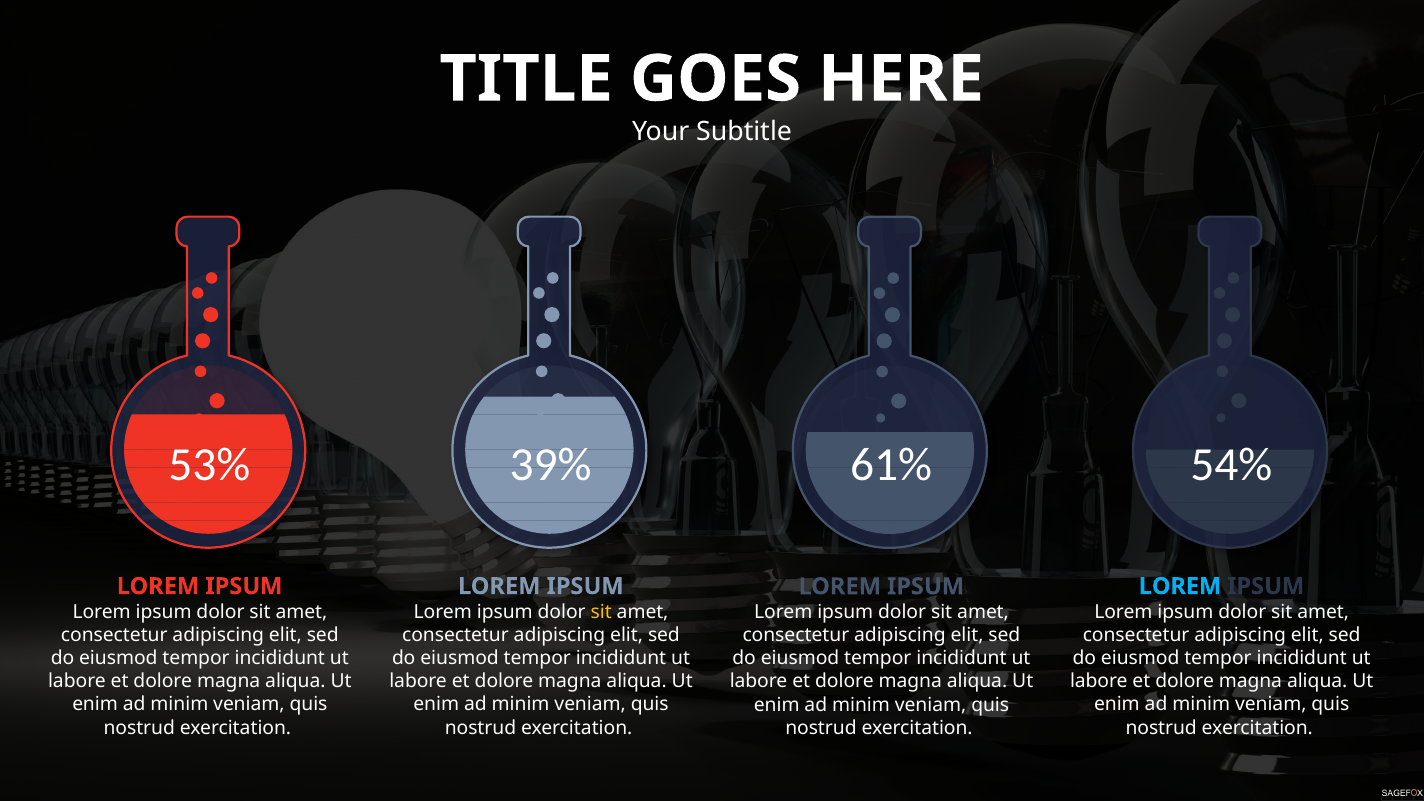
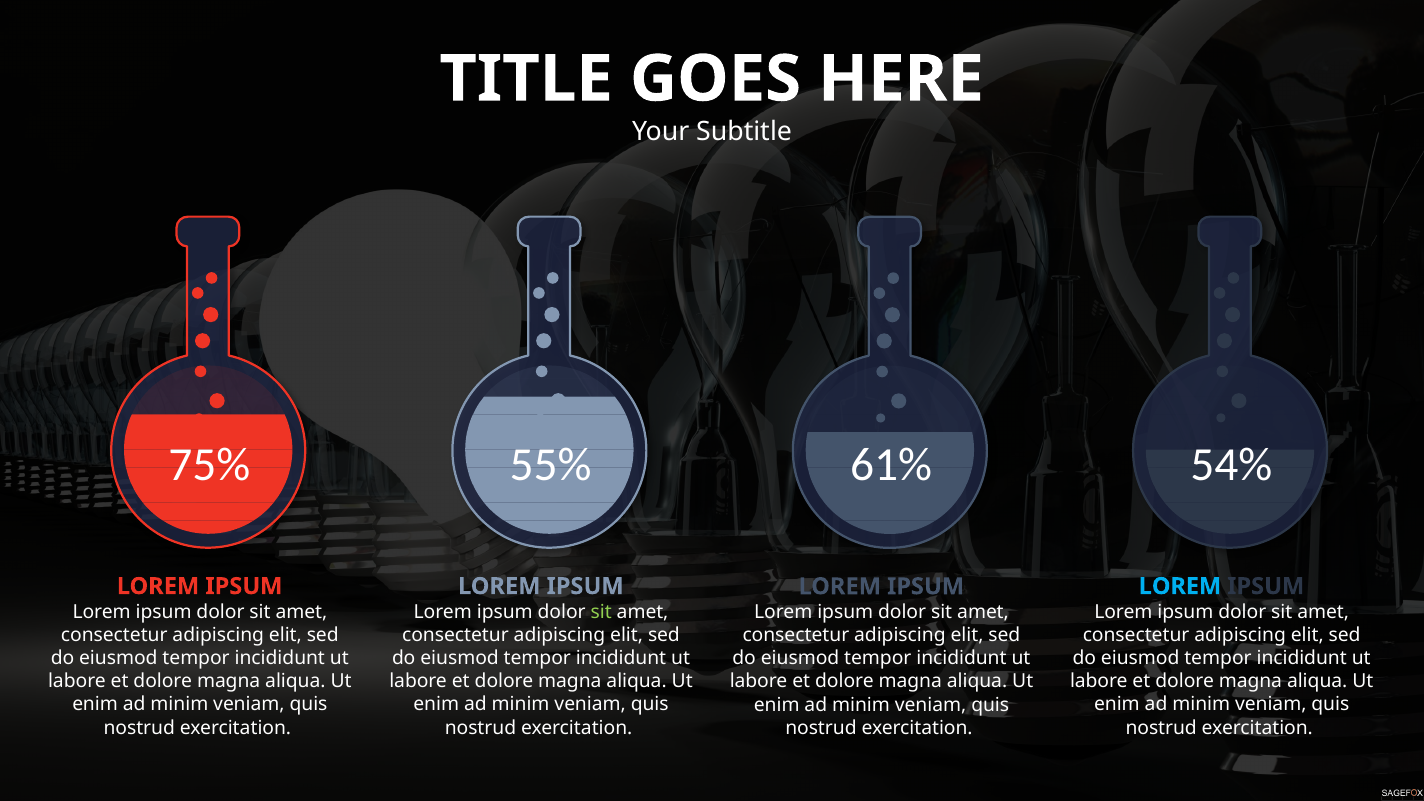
53%: 53% -> 75% (209, 464)
39%: 39% -> 55% (551, 464)
sit colour: yellow -> light green (601, 612)
